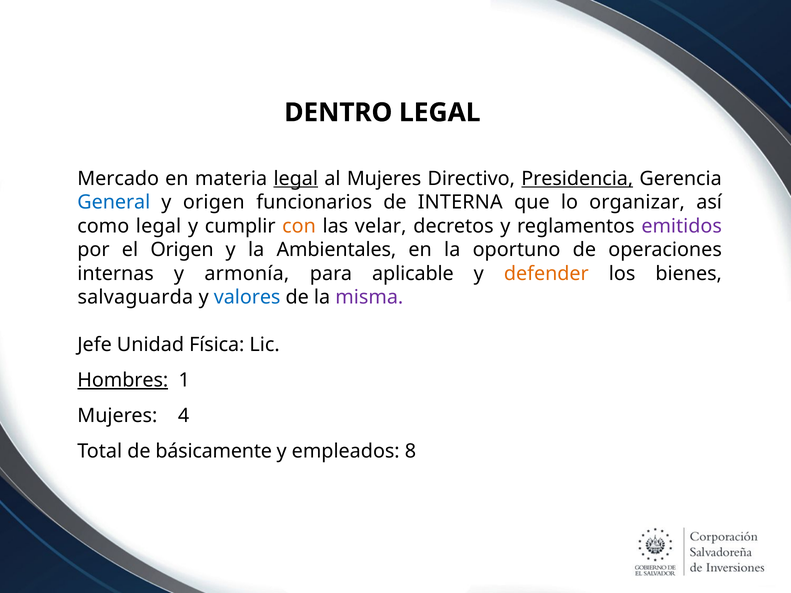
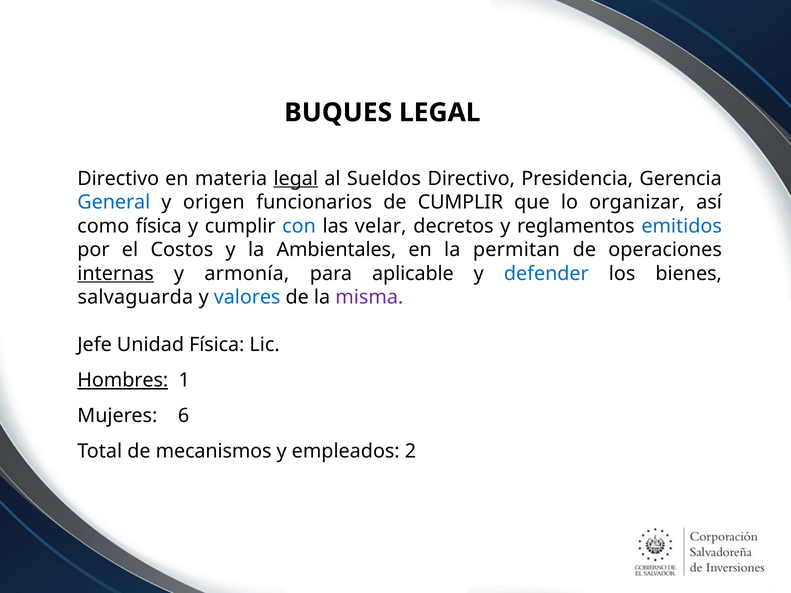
DENTRO: DENTRO -> BUQUES (338, 113)
Mercado: Mercado -> Directivo (118, 179)
al Mujeres: Mujeres -> Sueldos (384, 179)
Presidencia underline: present -> none (577, 179)
de INTERNA: INTERNA -> CUMPLIR (460, 202)
como legal: legal -> física (159, 226)
con colour: orange -> blue (299, 226)
emitidos colour: purple -> blue (682, 226)
el Origen: Origen -> Costos (182, 250)
oportuno: oportuno -> permitan (516, 250)
internas underline: none -> present (116, 274)
defender colour: orange -> blue (546, 274)
4: 4 -> 6 (184, 416)
básicamente: básicamente -> mecanismos (214, 452)
8: 8 -> 2 (411, 452)
